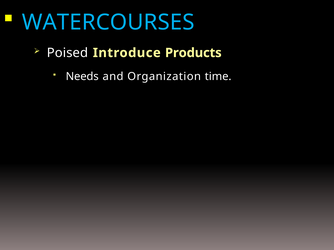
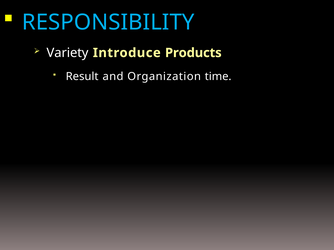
WATERCOURSES: WATERCOURSES -> RESPONSIBILITY (108, 22)
Poised: Poised -> Variety (68, 53)
Needs: Needs -> Result (82, 77)
